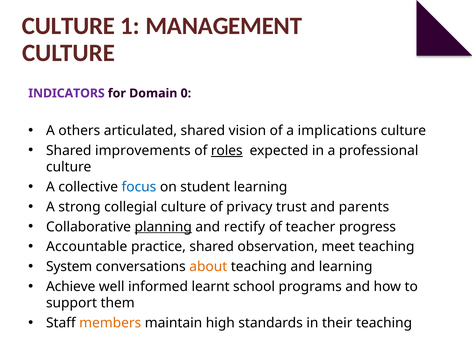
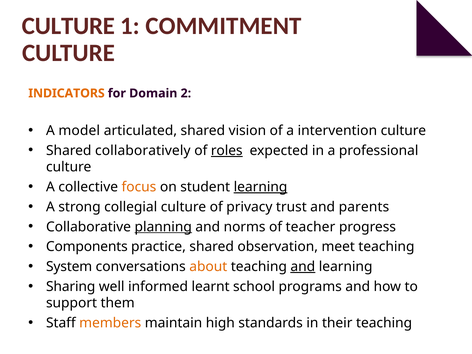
MANAGEMENT: MANAGEMENT -> COMMITMENT (224, 26)
INDICATORS colour: purple -> orange (67, 93)
0: 0 -> 2 (186, 93)
others: others -> model (79, 131)
implications: implications -> intervention (337, 131)
improvements: improvements -> collaboratively (143, 151)
focus colour: blue -> orange (139, 187)
learning underline: none -> present (261, 187)
rectify: rectify -> norms (245, 227)
Accountable: Accountable -> Components (87, 247)
and underline: none -> present (303, 267)
Achieve: Achieve -> Sharing (71, 287)
